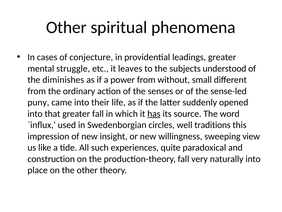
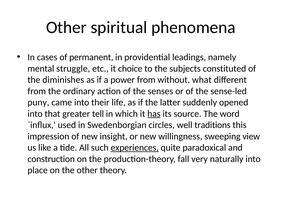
conjecture: conjecture -> permanent (91, 57)
leadings greater: greater -> namely (222, 57)
leaves: leaves -> choice (130, 68)
understood: understood -> constituted (224, 68)
small: small -> what (202, 80)
greater fall: fall -> tell (98, 113)
experiences underline: none -> present (135, 147)
